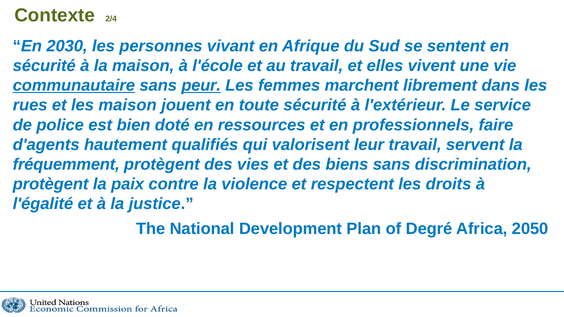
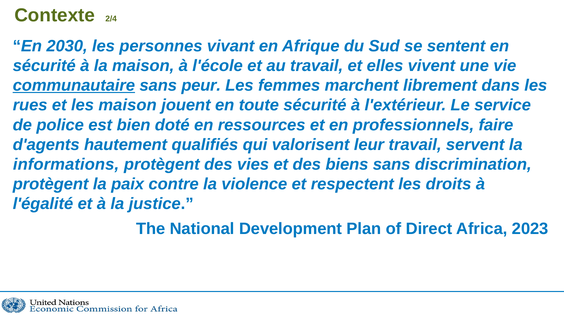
peur underline: present -> none (201, 86)
fréquemment: fréquemment -> informations (66, 165)
Degré: Degré -> Direct (429, 229)
2050: 2050 -> 2023 (530, 229)
